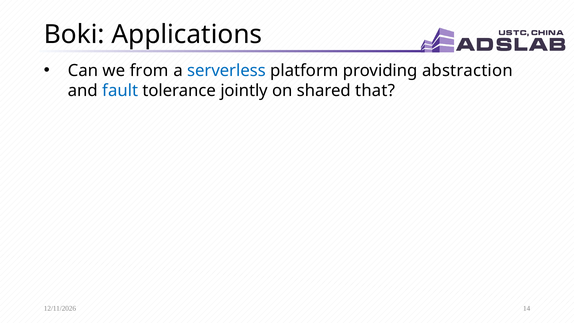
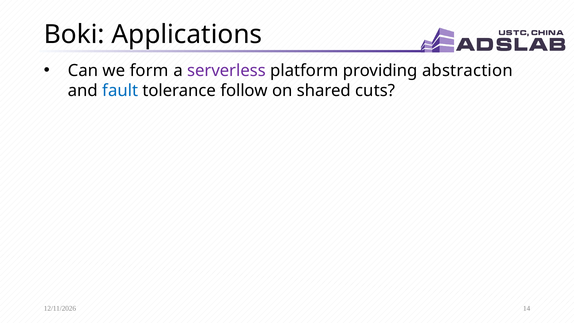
from: from -> form (149, 71)
serverless colour: blue -> purple (226, 71)
jointly: jointly -> follow (244, 91)
that: that -> cuts (375, 91)
